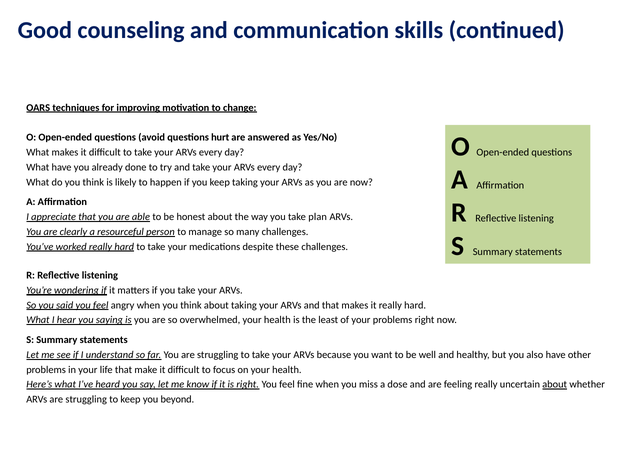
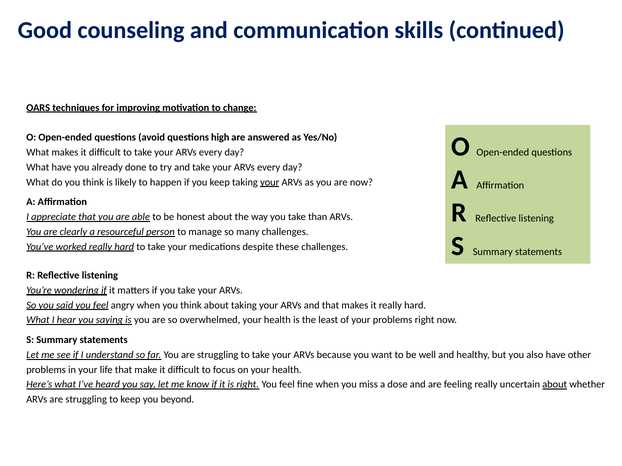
hurt: hurt -> high (220, 138)
your underline: none -> present (270, 182)
plan: plan -> than (318, 217)
